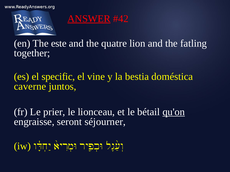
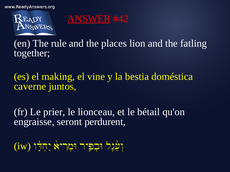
este: este -> rule (59, 43)
quatre: quatre -> places (114, 43)
specific: specific -> making (58, 77)
qu'on underline: present -> none (174, 112)
séjourner: séjourner -> perdurent (105, 122)
